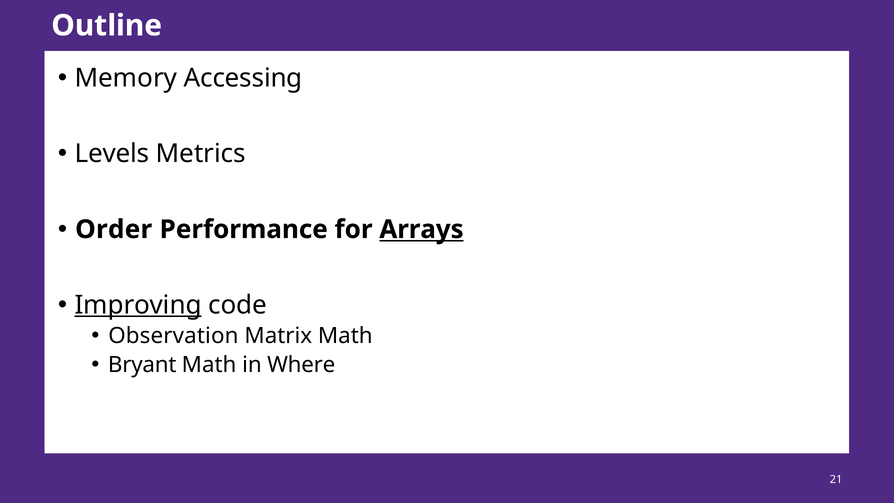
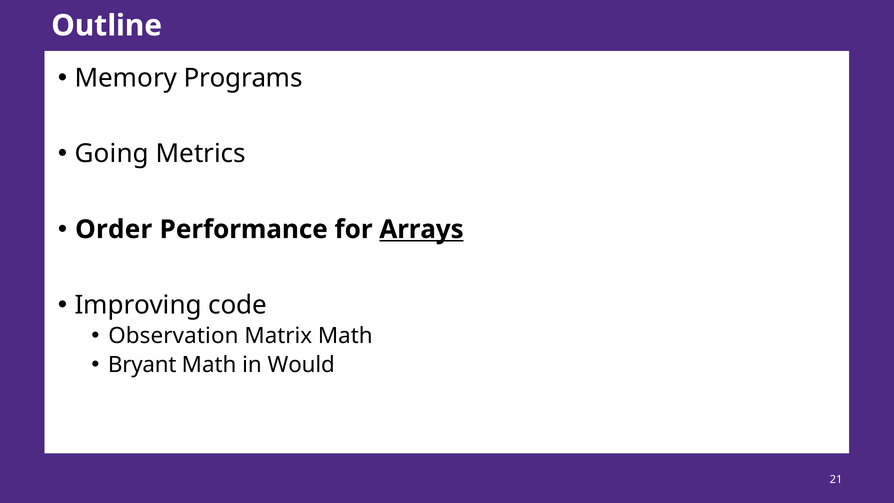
Accessing: Accessing -> Programs (243, 78)
Levels: Levels -> Going (112, 154)
Improving underline: present -> none (138, 305)
Where: Where -> Would (301, 365)
